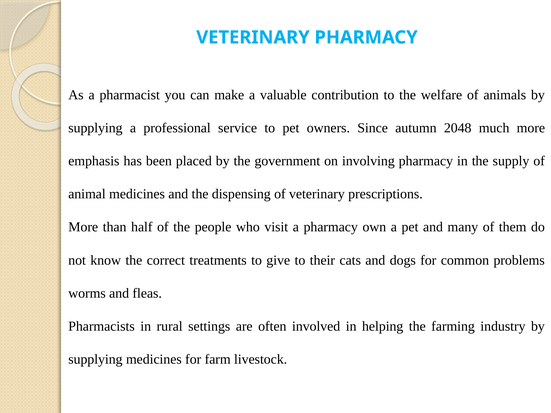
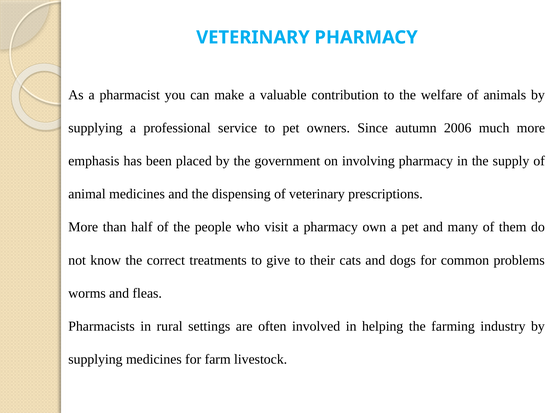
2048: 2048 -> 2006 (458, 128)
